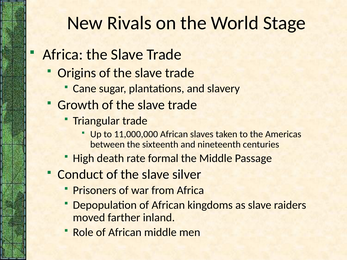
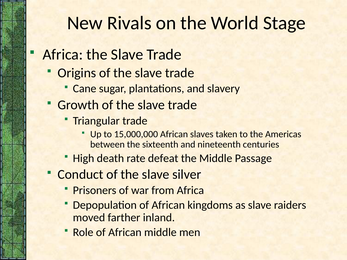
11,000,000: 11,000,000 -> 15,000,000 (136, 134)
formal: formal -> defeat (163, 158)
